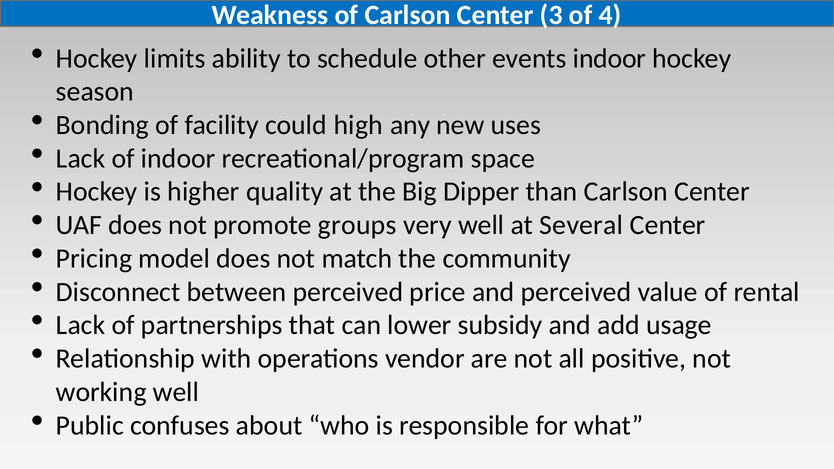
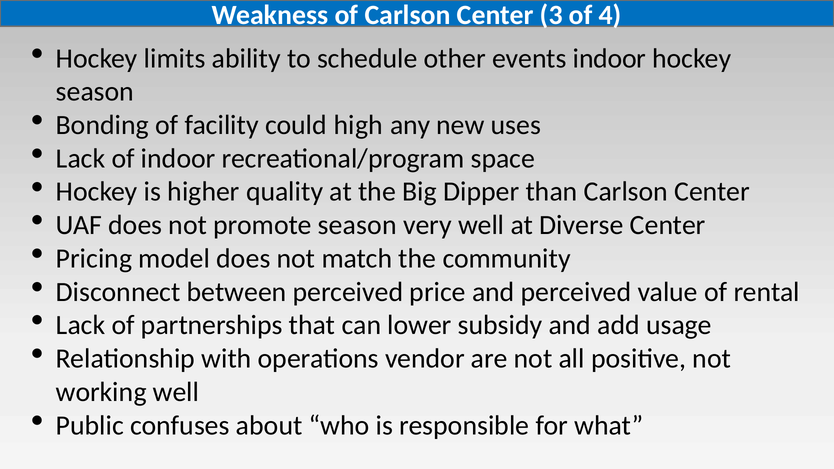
promote groups: groups -> season (357, 225)
Several: Several -> Diverse (582, 225)
